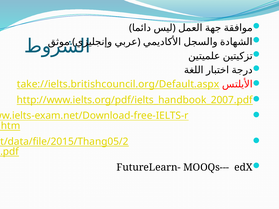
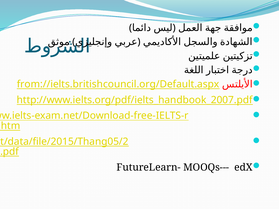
take://ielts.britishcouncil.org/Default.aspx: take://ielts.britishcouncil.org/Default.aspx -> from://ielts.britishcouncil.org/Default.aspx (118, 84)
